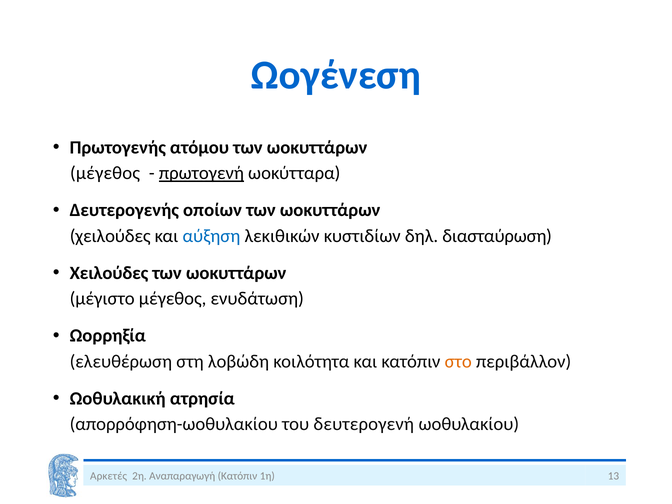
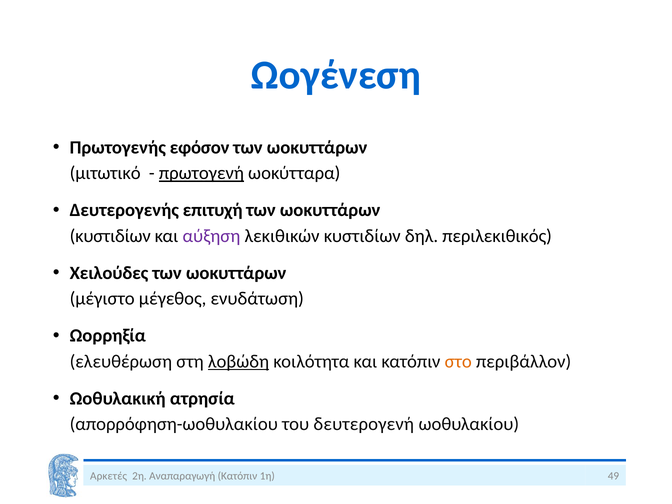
ατόμου: ατόμου -> εφόσον (200, 147)
μέγεθος: μέγεθος -> μιτωτικό (105, 173)
οποίων: οποίων -> επιτυχή (213, 210)
χειλούδες: χειλούδες -> κυστιδίων (110, 236)
αύξηση colour: blue -> purple (211, 236)
διασταύρωση: διασταύρωση -> περιλεκιθικός (497, 236)
λοβώδη underline: none -> present (238, 361)
13: 13 -> 49 (613, 476)
